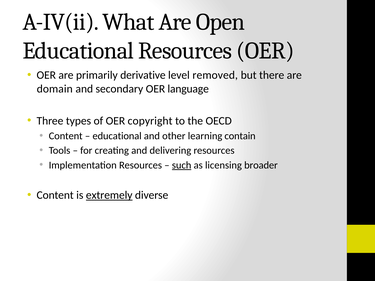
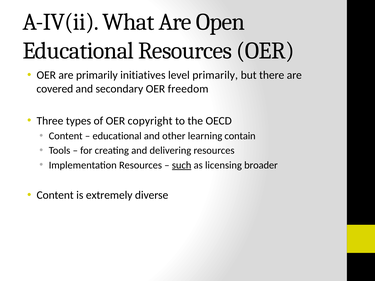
derivative: derivative -> initiatives (143, 75)
level removed: removed -> primarily (215, 75)
domain: domain -> covered (55, 89)
language: language -> freedom (188, 89)
extremely underline: present -> none (109, 195)
